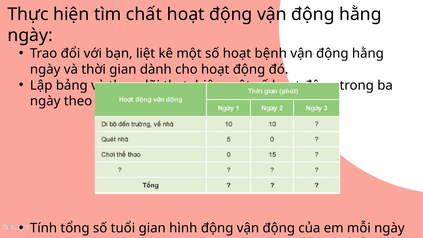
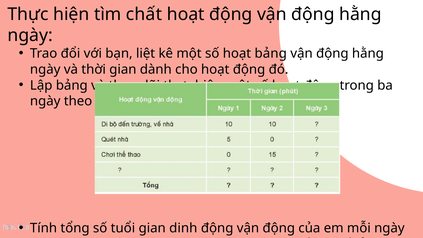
hoạt bệnh: bệnh -> bảng (271, 54)
gian hình: hình -> dinh (183, 228)
